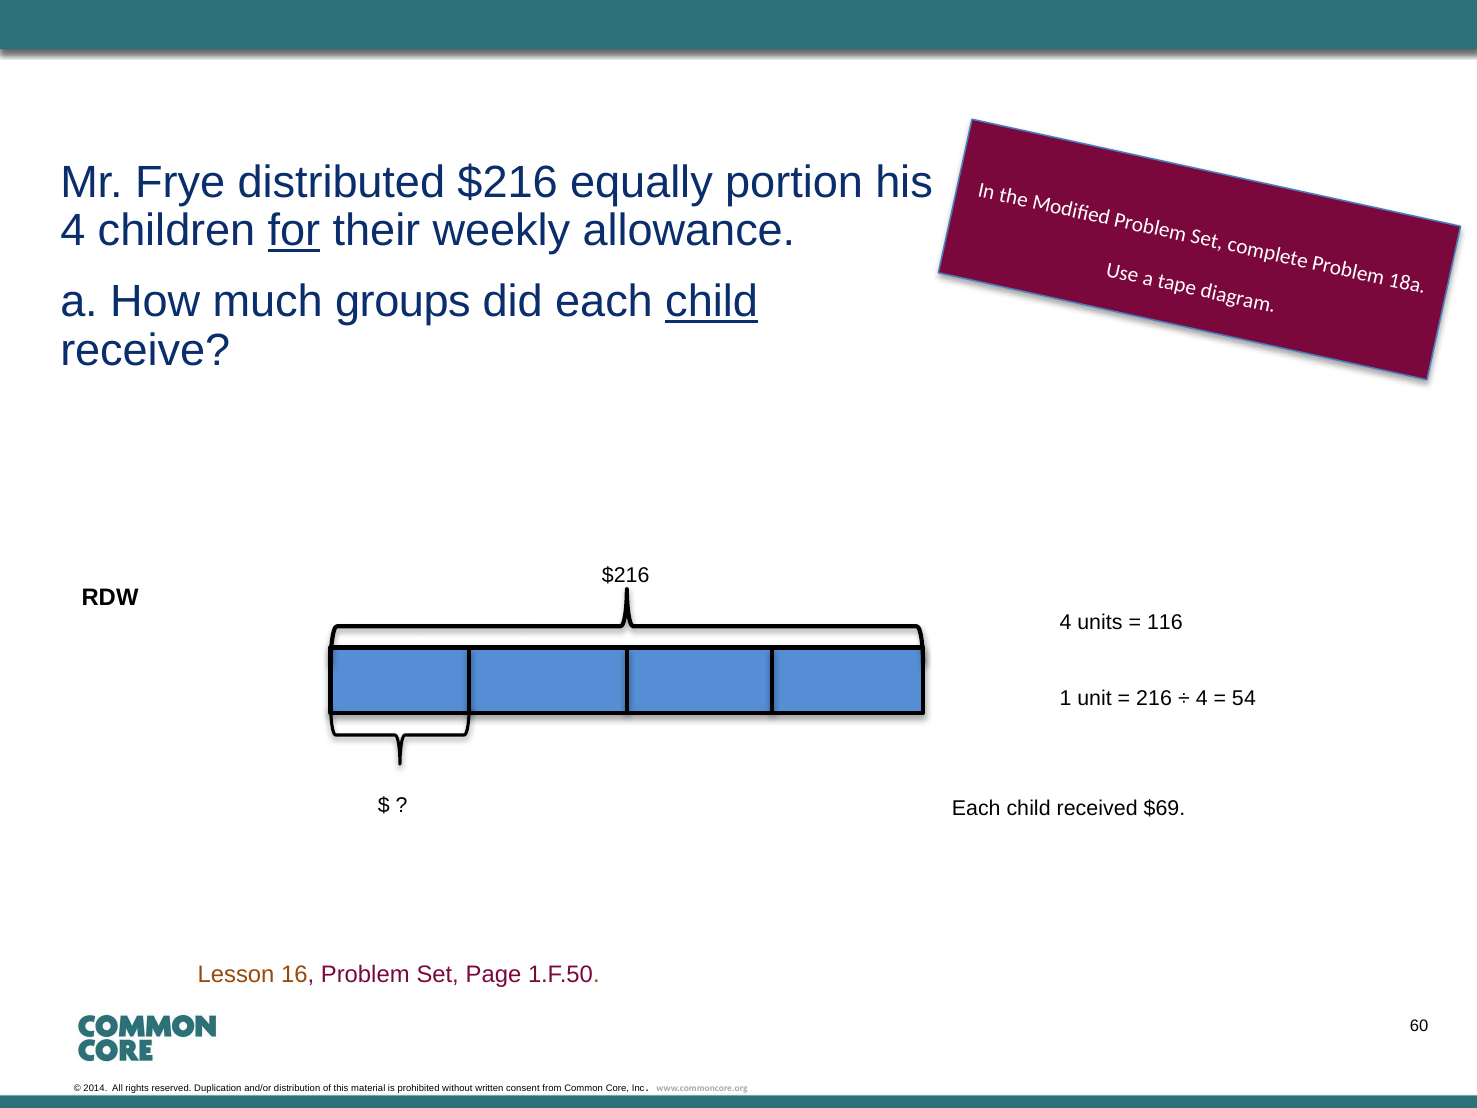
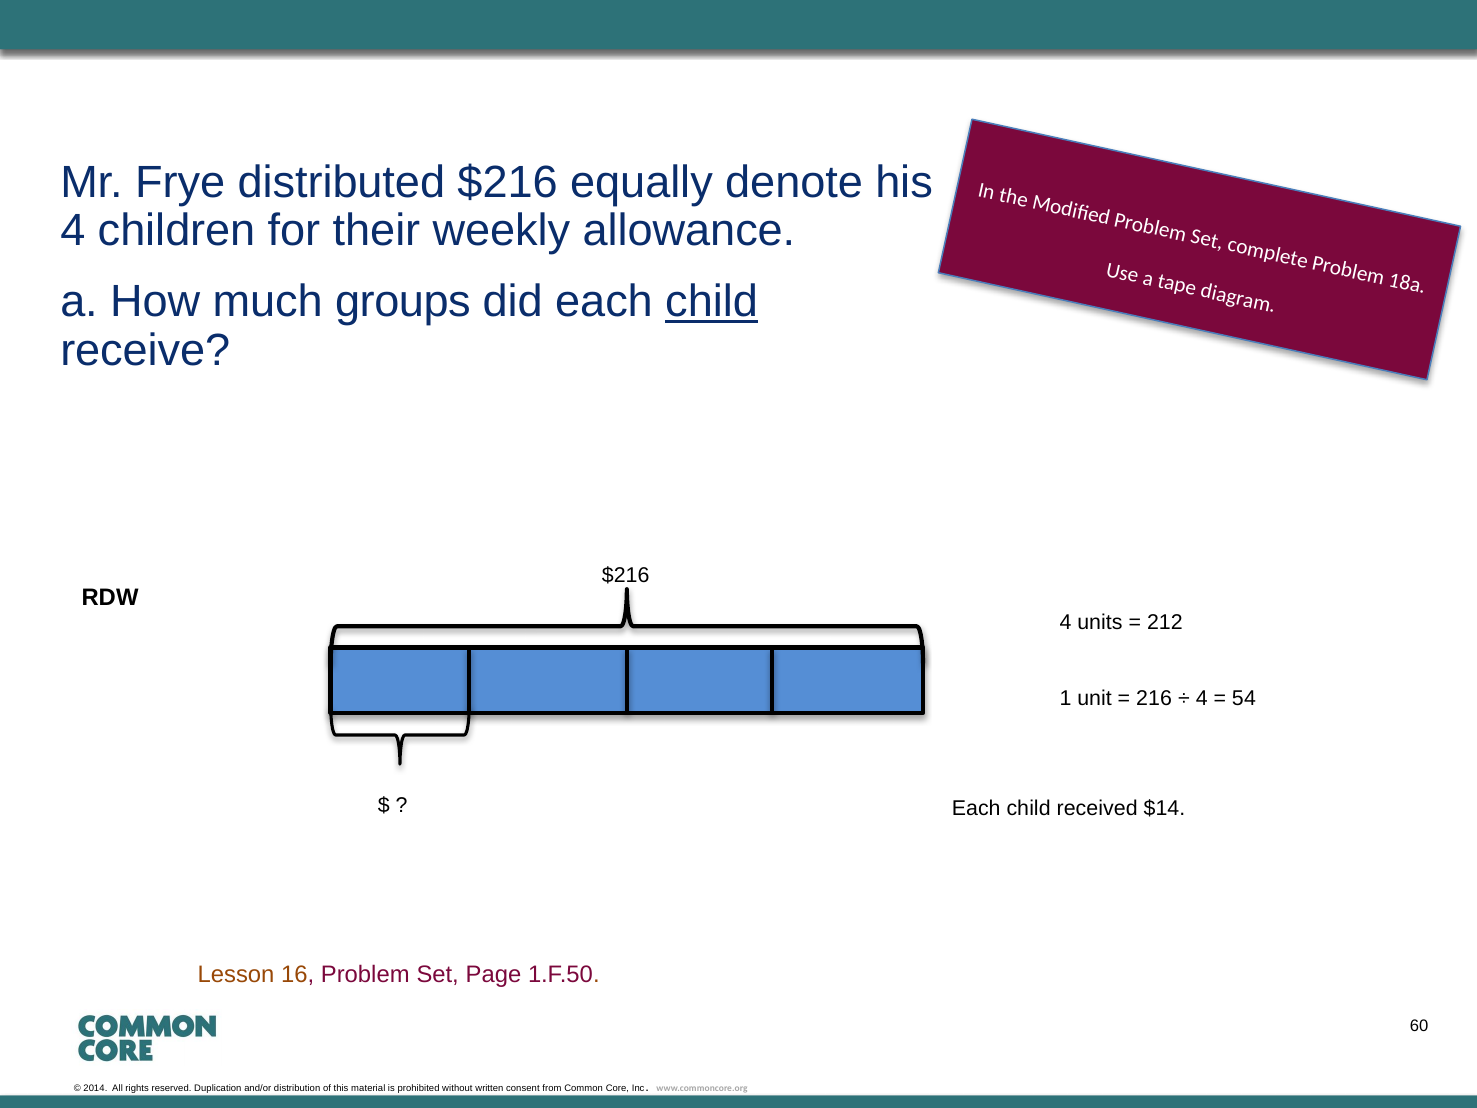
portion: portion -> denote (794, 182)
for underline: present -> none (294, 231)
116: 116 -> 212 (1165, 623)
$69: $69 -> $14 (1164, 808)
